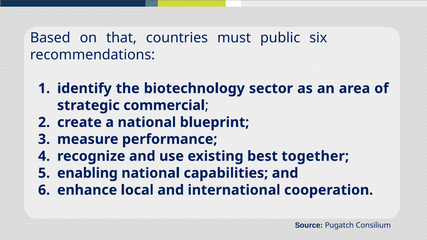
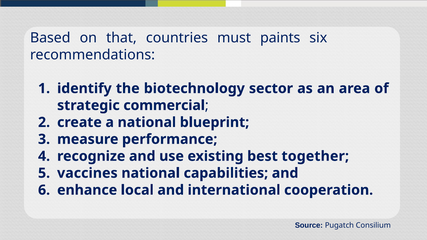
public: public -> paints (280, 38)
enabling: enabling -> vaccines (87, 173)
